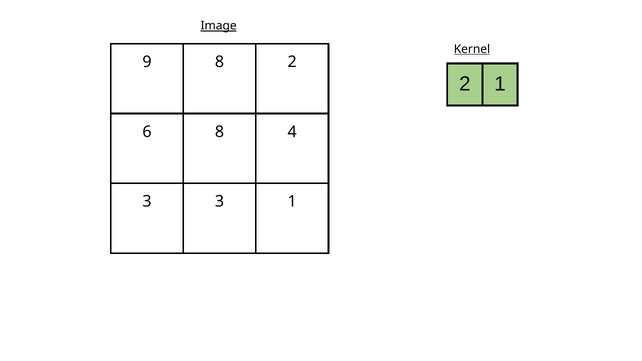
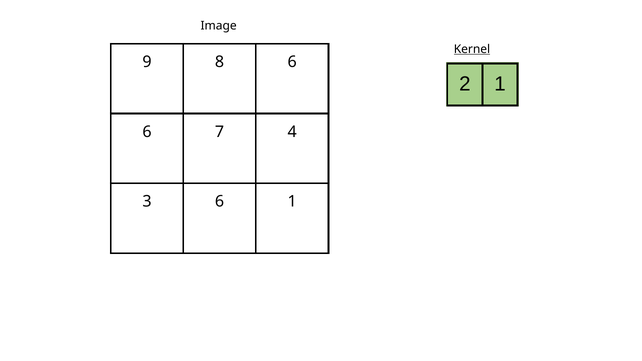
Image underline: present -> none (219, 26)
8 2: 2 -> 6 (292, 62)
6 8: 8 -> 7 (220, 132)
3 3: 3 -> 6 (220, 202)
